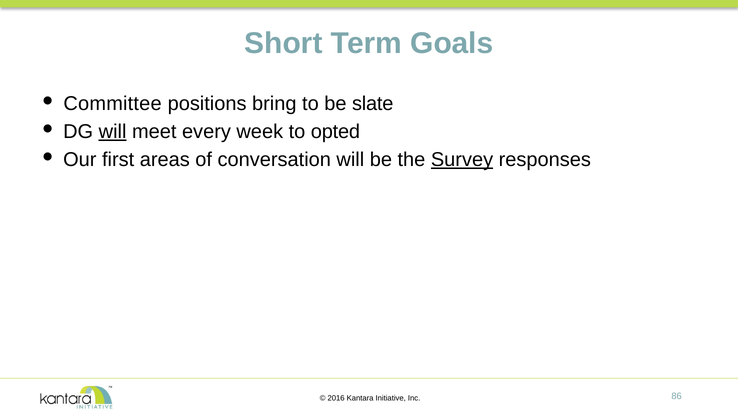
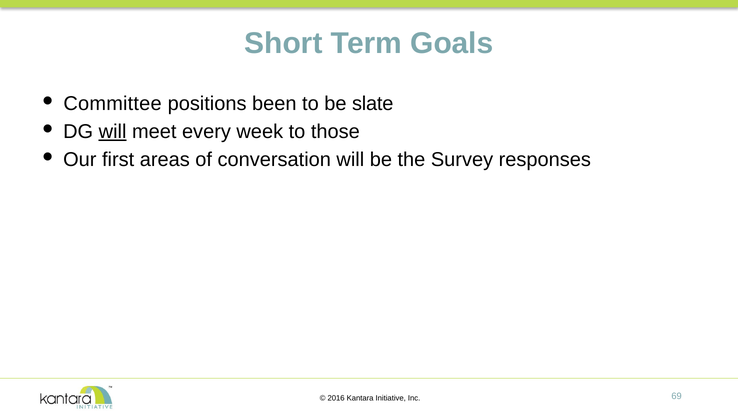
bring: bring -> been (274, 104)
opted: opted -> those (335, 132)
Survey underline: present -> none (462, 160)
86: 86 -> 69 (677, 396)
